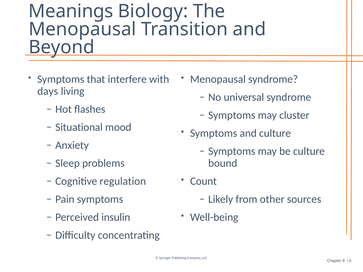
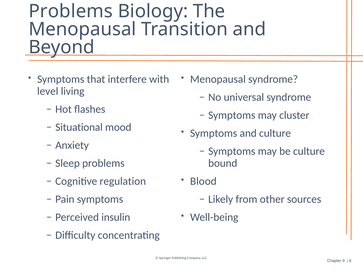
Meanings: Meanings -> Problems (71, 11)
days: days -> level (48, 91)
Count: Count -> Blood (203, 181)
